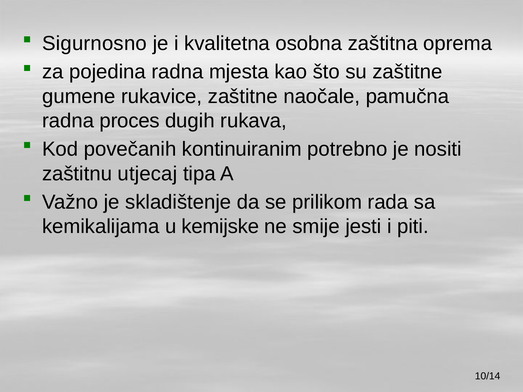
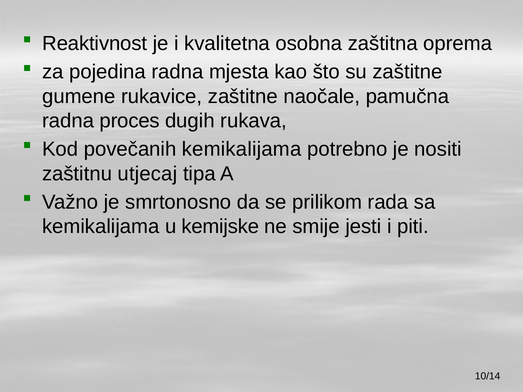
Sigurnosno: Sigurnosno -> Reaktivnost (95, 43)
povečanih kontinuiranim: kontinuiranim -> kemikalijama (242, 149)
skladištenje: skladištenje -> smrtonosno (178, 202)
